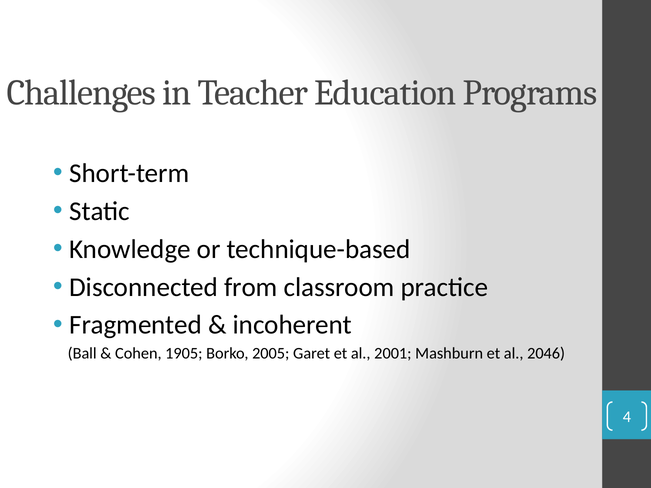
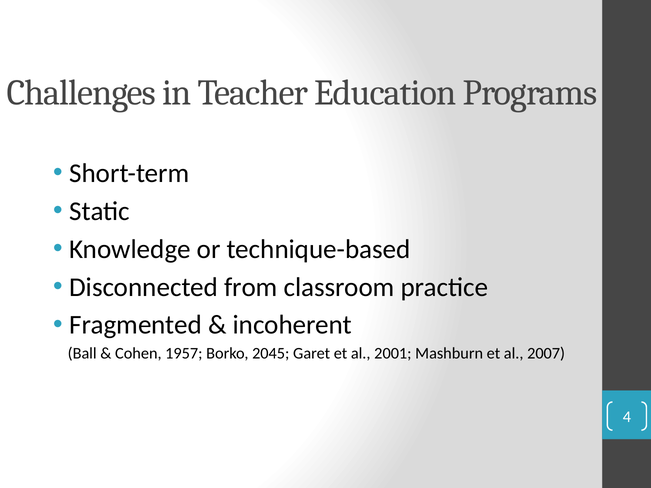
1905: 1905 -> 1957 (184, 354)
2005: 2005 -> 2045 (271, 354)
2046: 2046 -> 2007 (546, 354)
